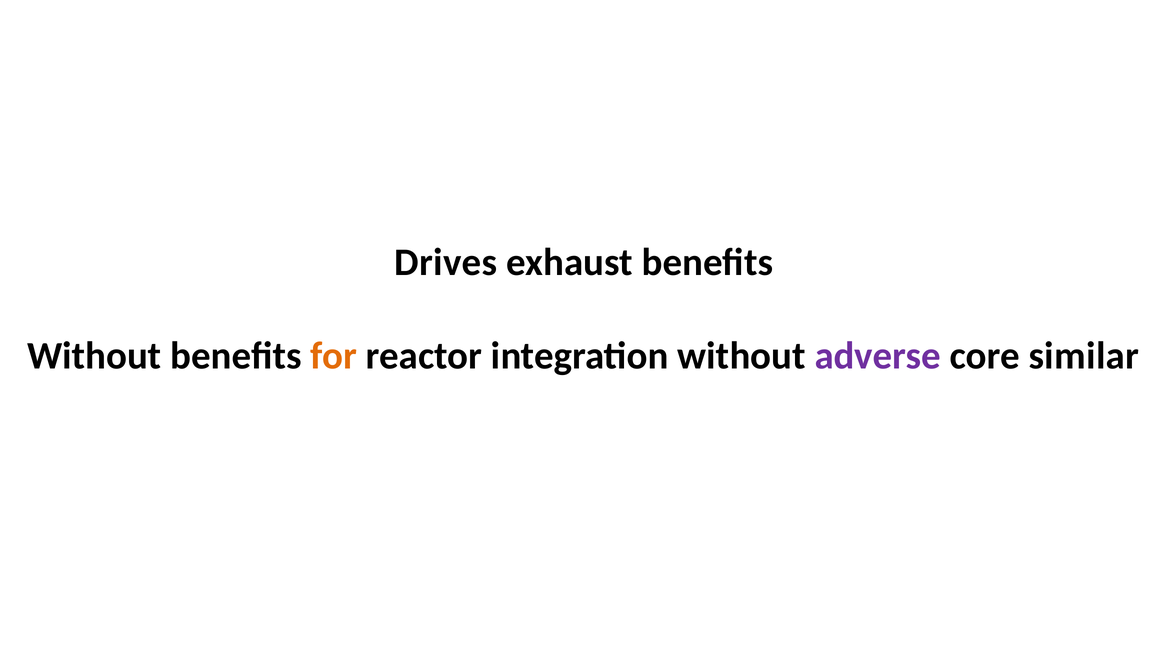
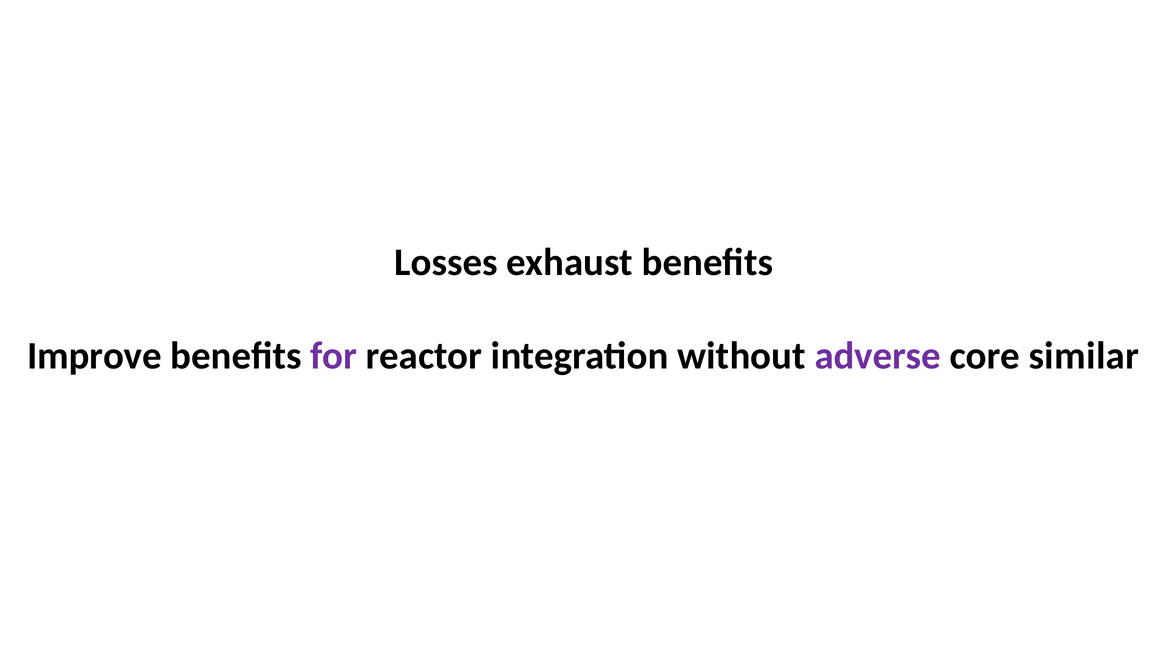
Drives: Drives -> Losses (446, 262)
Without: Without -> Improve (94, 356)
for colour: orange -> purple (334, 356)
